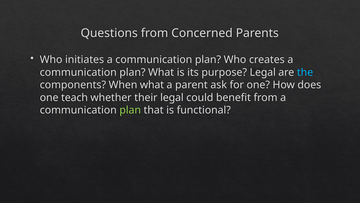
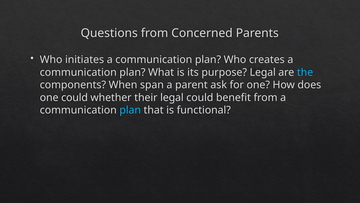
When what: what -> span (152, 85)
one teach: teach -> could (75, 97)
plan colour: light green -> light blue (130, 110)
